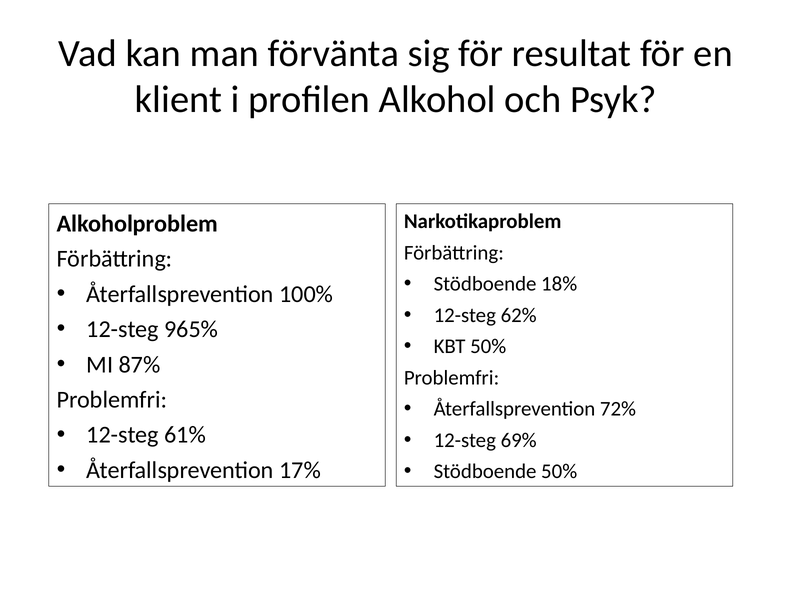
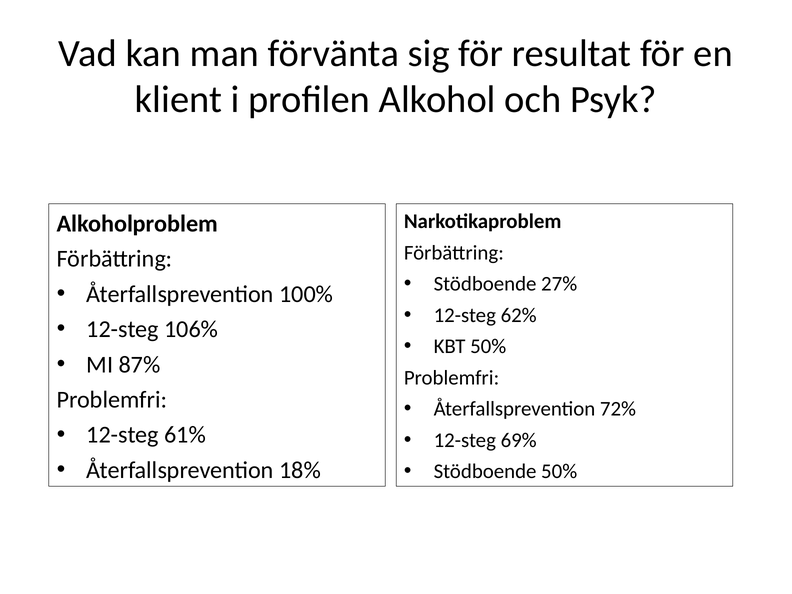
18%: 18% -> 27% (559, 284)
965%: 965% -> 106% (191, 329)
17%: 17% -> 18% (300, 470)
